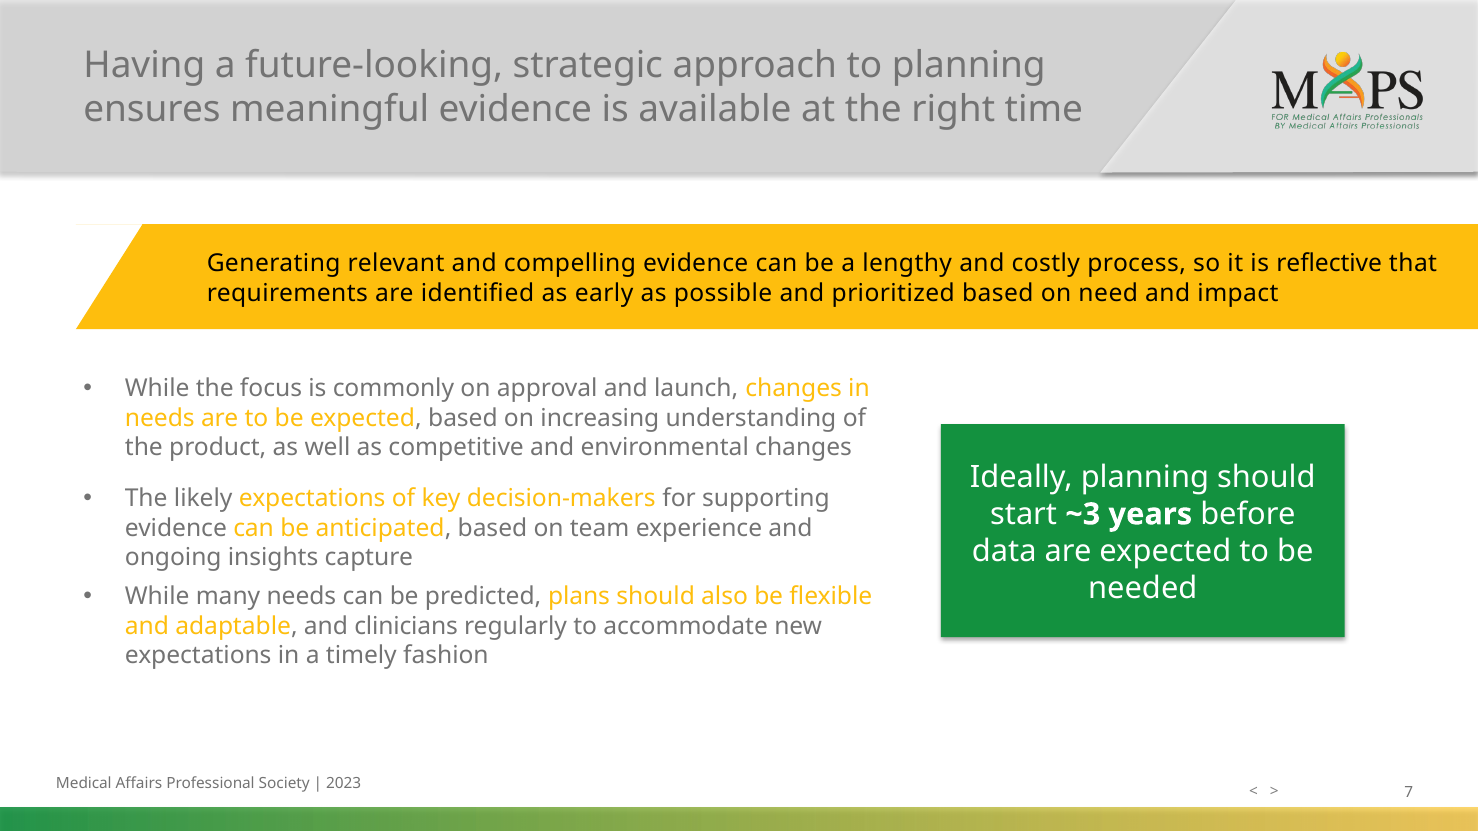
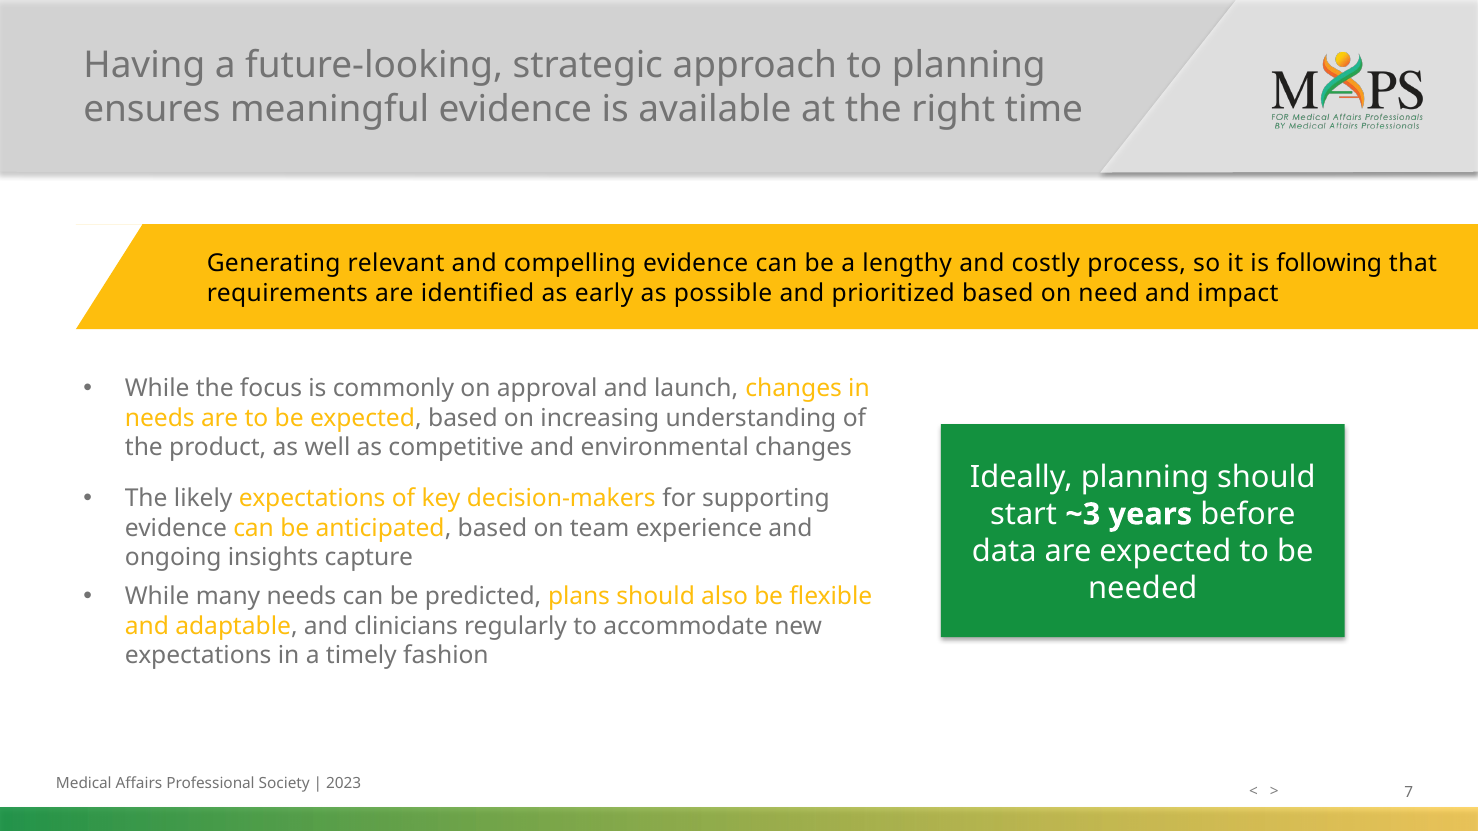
reflective: reflective -> following (1329, 264)
